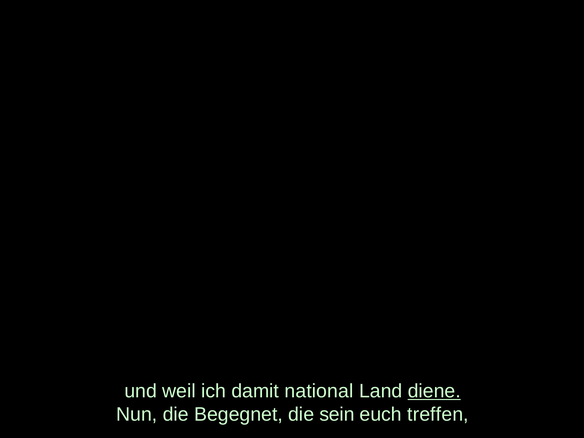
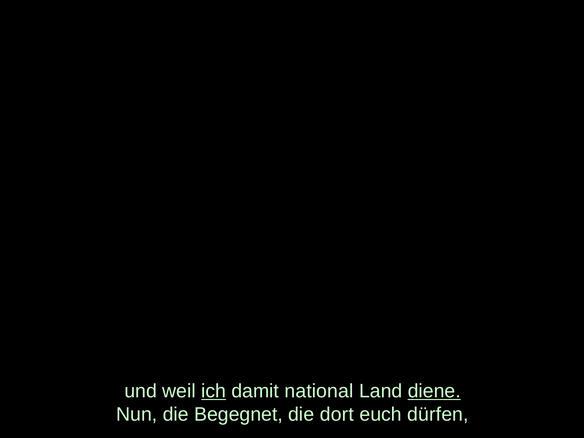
ich underline: none -> present (214, 391)
sein: sein -> dort (337, 415)
treffen: treffen -> dürfen (438, 415)
